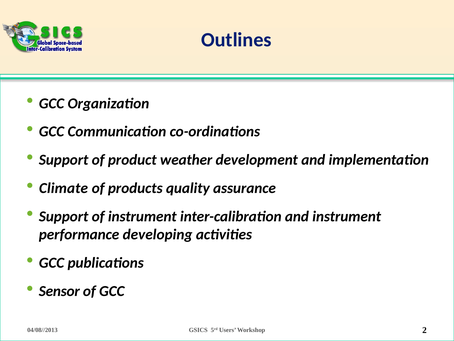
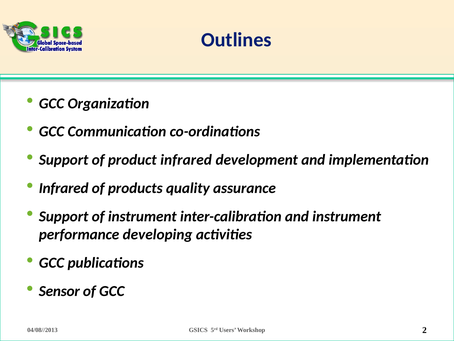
product weather: weather -> infrared (186, 160)
Climate: Climate -> Infrared (64, 188)
